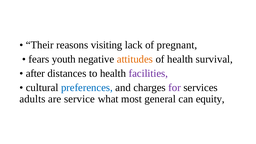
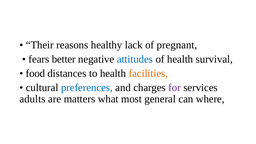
visiting: visiting -> healthy (107, 45)
youth: youth -> better (64, 59)
attitudes colour: orange -> blue (135, 59)
after: after -> food (35, 73)
facilities colour: purple -> orange (148, 73)
service: service -> matters (79, 99)
equity: equity -> where (210, 99)
